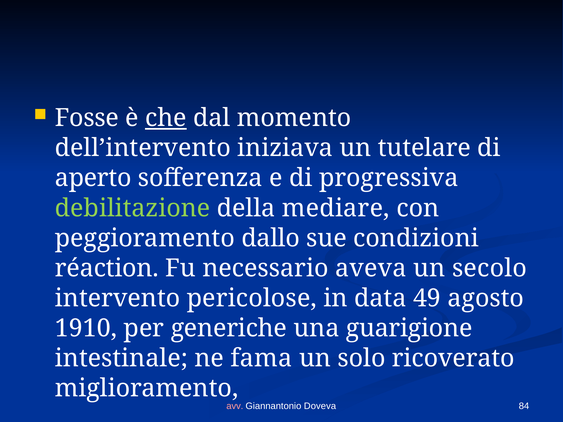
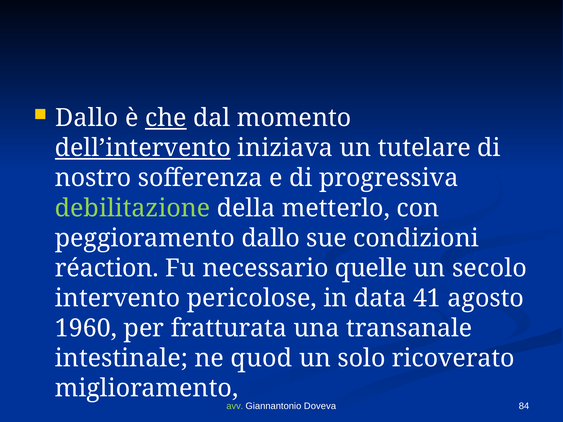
Fosse: Fosse -> Dallo (87, 118)
dell’intervento underline: none -> present (143, 148)
aperto: aperto -> nostro (93, 178)
mediare: mediare -> metterlo (336, 208)
aveva: aveva -> quelle (371, 268)
49: 49 -> 41 (427, 298)
1910: 1910 -> 1960 (86, 328)
generiche: generiche -> fratturata (229, 328)
guarigione: guarigione -> transanale (409, 328)
fama: fama -> quod (261, 358)
avv colour: pink -> light green (235, 406)
